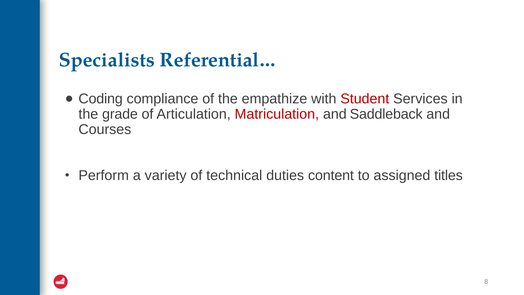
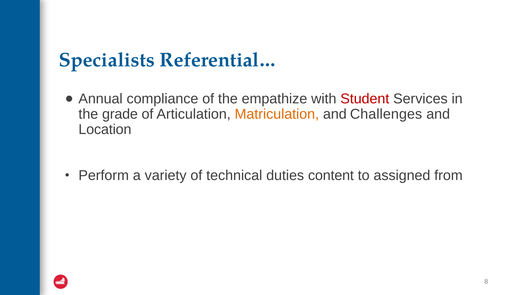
Coding: Coding -> Annual (101, 99)
Matriculation colour: red -> orange (277, 114)
Saddleback: Saddleback -> Challenges (386, 114)
Courses: Courses -> Location (105, 129)
titles: titles -> from (448, 175)
